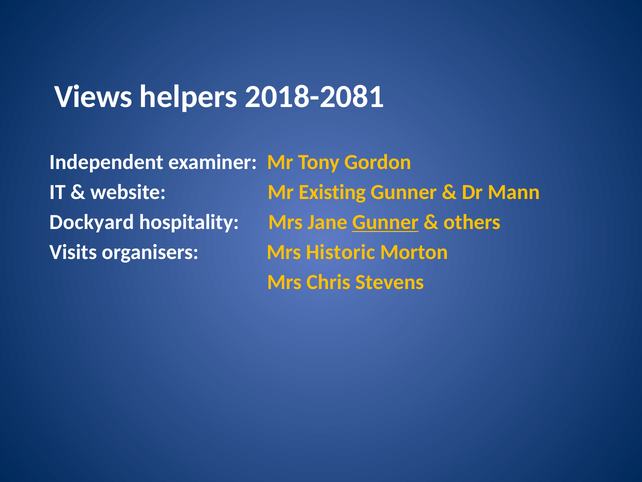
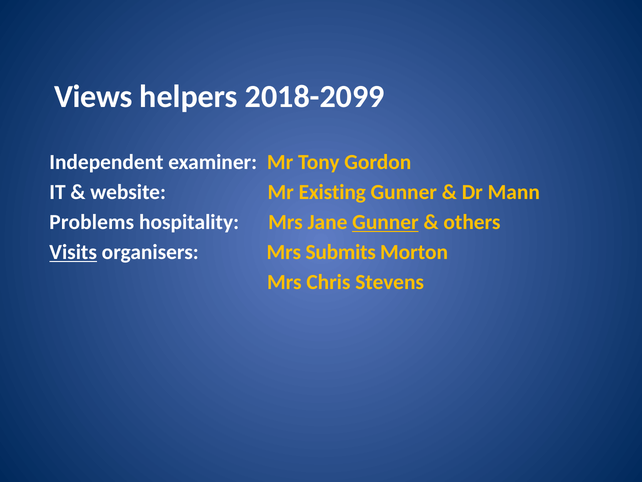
2018-2081: 2018-2081 -> 2018-2099 (315, 96)
Dockyard: Dockyard -> Problems (92, 222)
Visits underline: none -> present (73, 252)
Historic: Historic -> Submits (341, 252)
